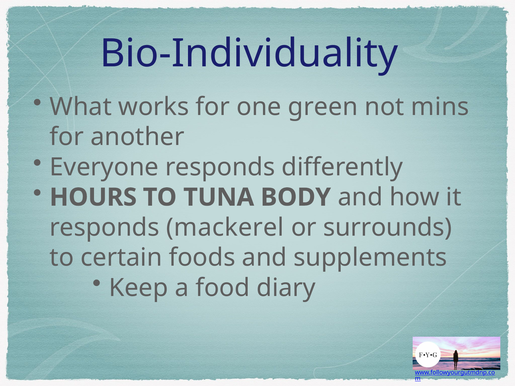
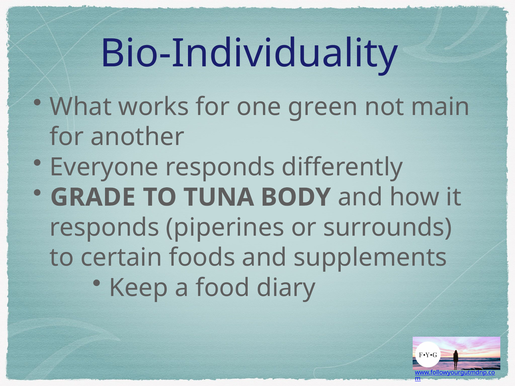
mins: mins -> main (440, 107)
HOURS: HOURS -> GRADE (93, 197)
mackerel: mackerel -> piperines (225, 228)
